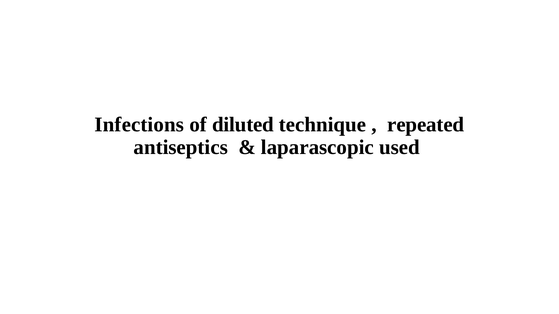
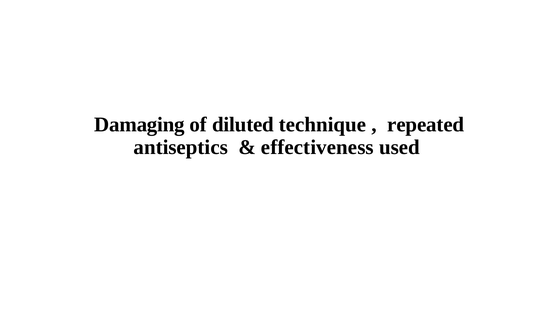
Infections: Infections -> Damaging (139, 125)
laparascopic: laparascopic -> effectiveness (317, 147)
